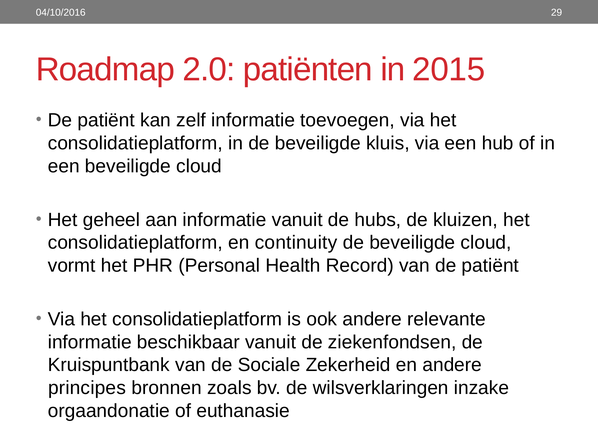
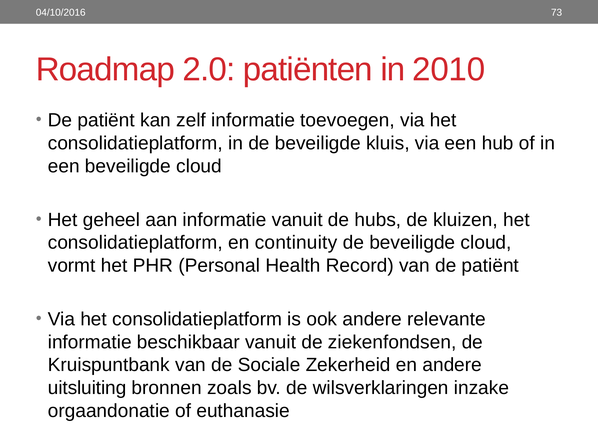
29: 29 -> 73 (557, 13)
2015: 2015 -> 2010 (449, 70)
principes: principes -> uitsluiting (87, 388)
